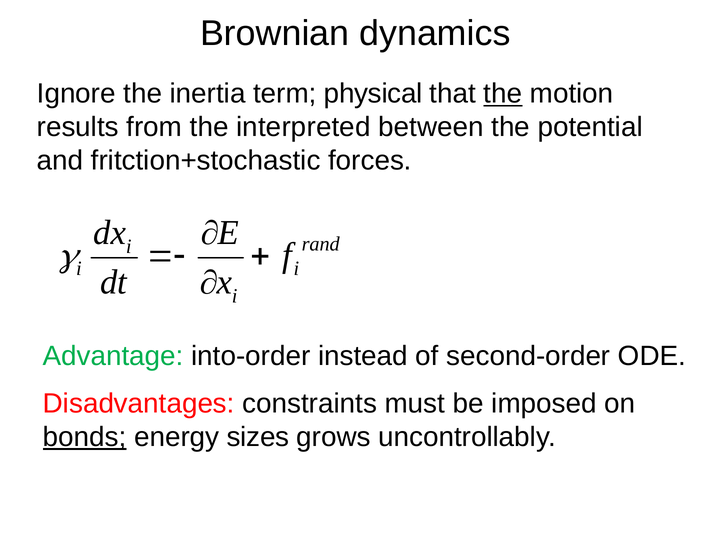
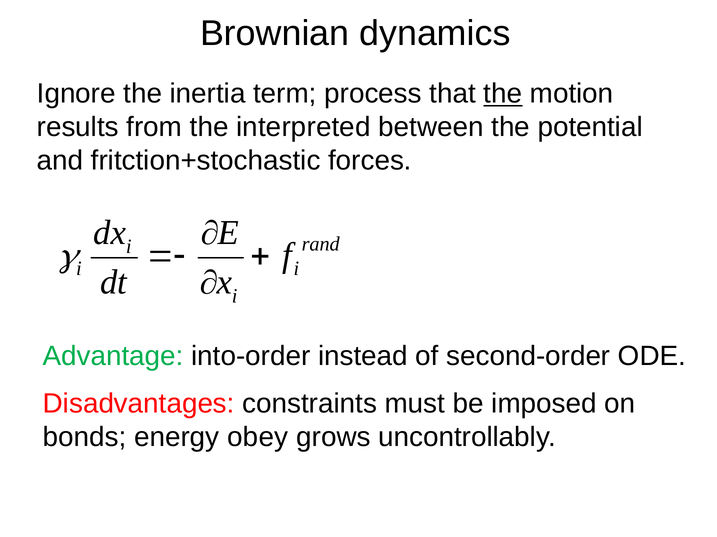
physical: physical -> process (373, 94)
bonds underline: present -> none (85, 438)
sizes: sizes -> obey (258, 438)
